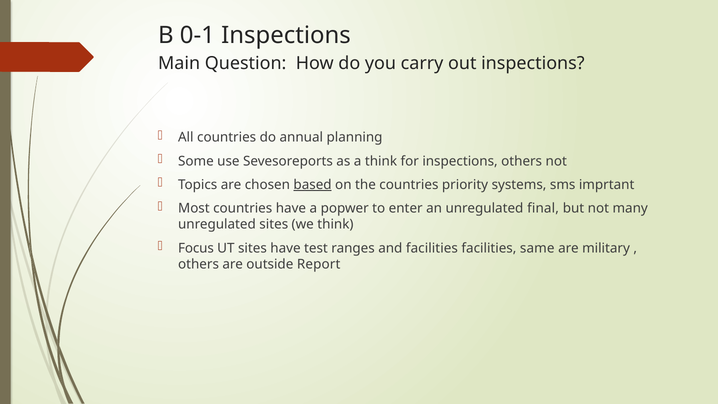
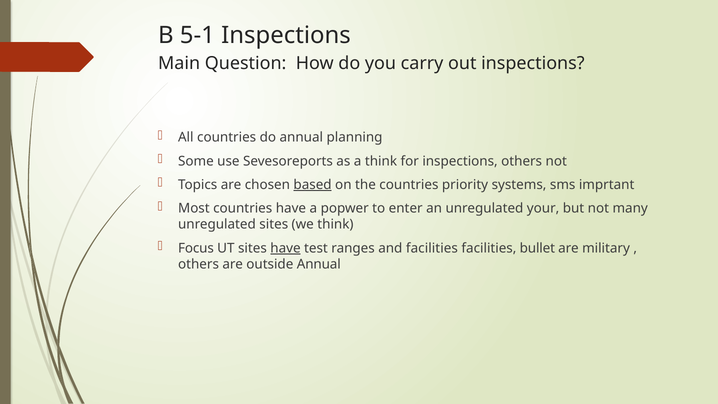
0-1: 0-1 -> 5-1 (197, 35)
final: final -> your (543, 208)
have underline: none -> present (285, 248)
same: same -> bullet (537, 248)
outside Report: Report -> Annual (319, 264)
